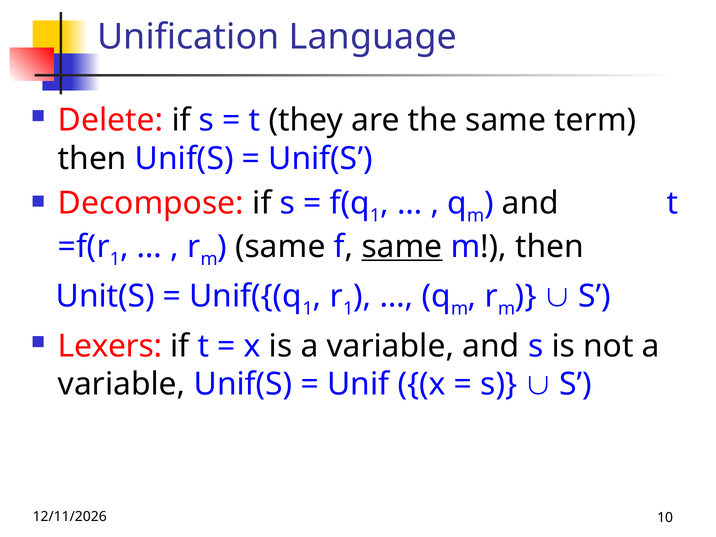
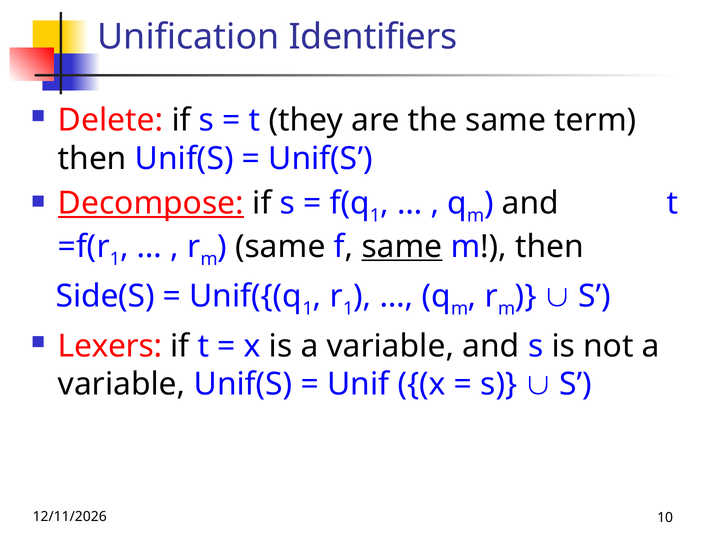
Language: Language -> Identifiers (373, 37)
Decompose underline: none -> present (151, 203)
Unit(S: Unit(S -> Side(S (105, 296)
